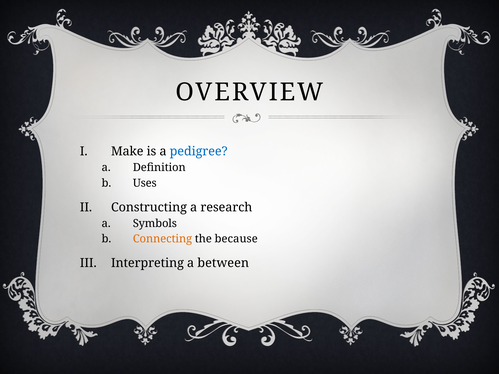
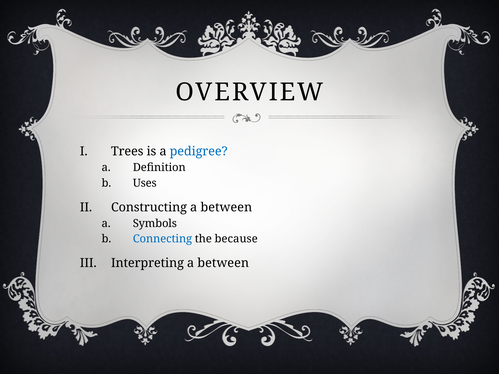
Make: Make -> Trees (127, 151)
Constructing a research: research -> between (226, 207)
Connecting colour: orange -> blue (162, 239)
